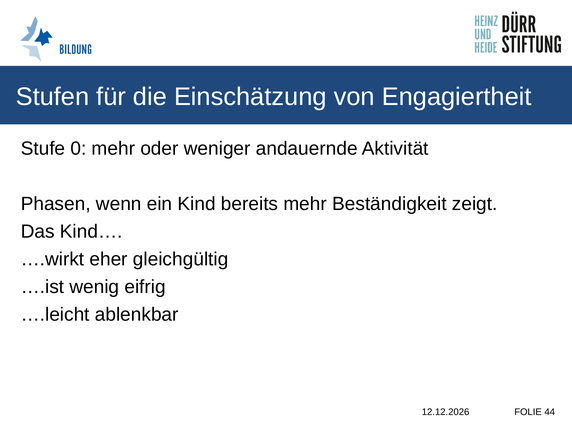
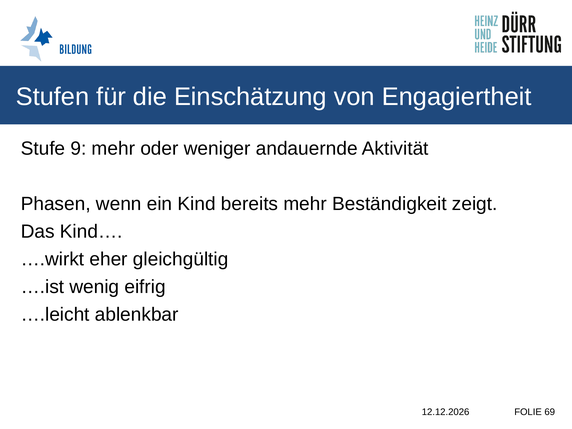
0: 0 -> 9 (78, 148)
44: 44 -> 69 (550, 412)
